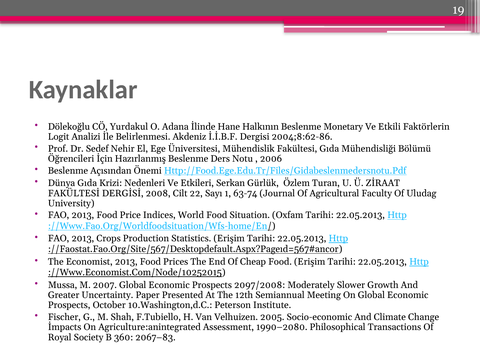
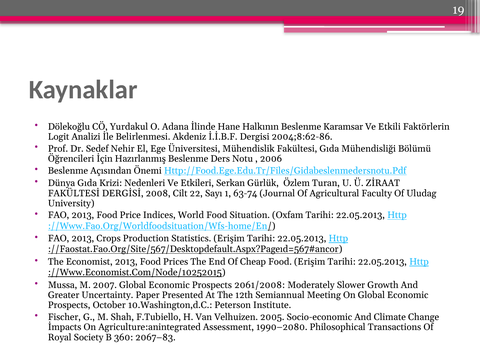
Monetary: Monetary -> Karamsar (343, 127)
2097/2008: 2097/2008 -> 2061/2008 (260, 285)
